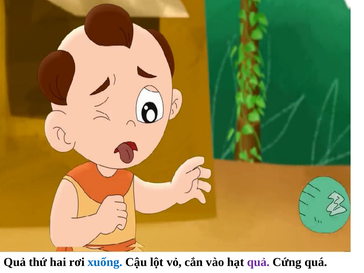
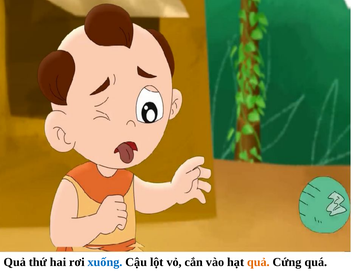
quả colour: purple -> orange (258, 262)
